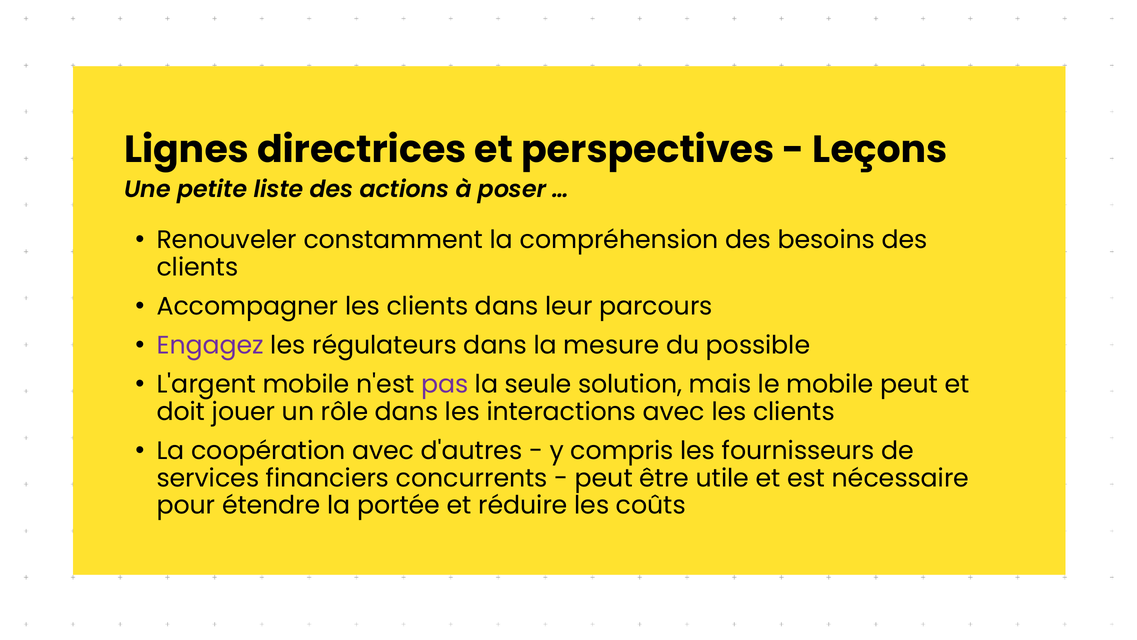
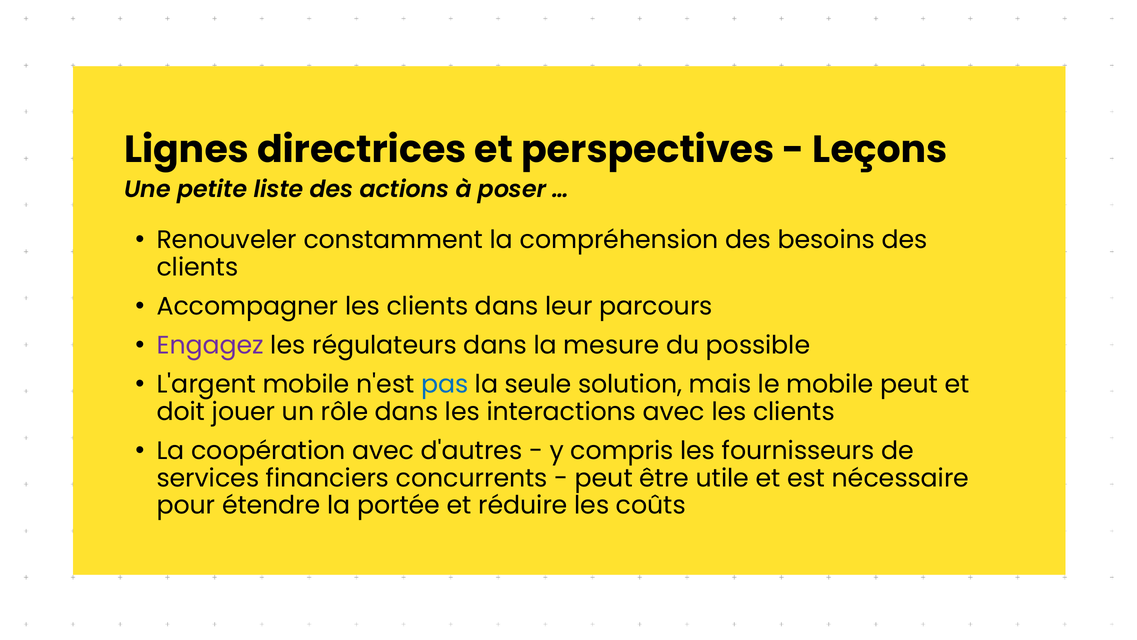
pas colour: purple -> blue (445, 384)
